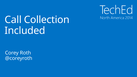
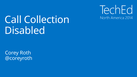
Included: Included -> Disabled (25, 31)
